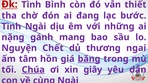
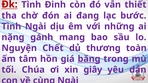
Bình: Bình -> Đinh (55, 5)
ngai: ngai -> toàn (136, 48)
Chúa underline: present -> none (33, 70)
